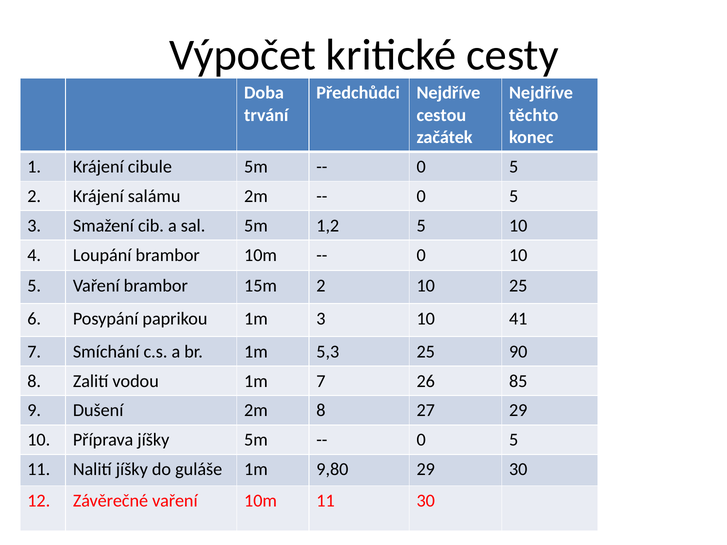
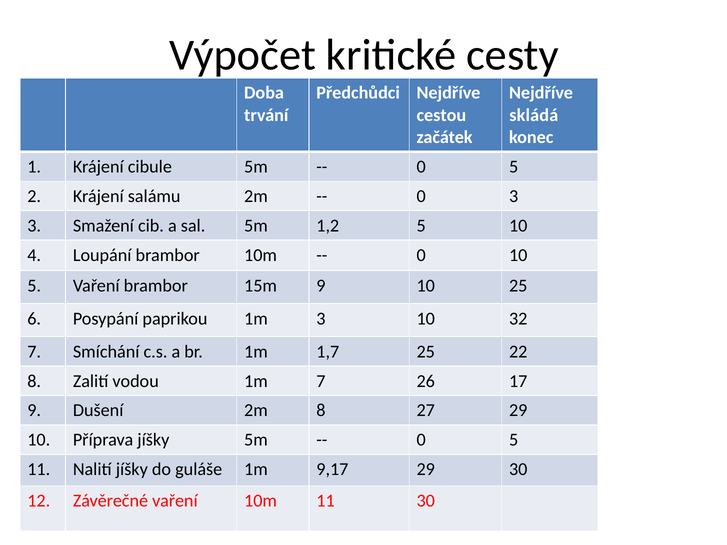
těchto: těchto -> skládá (534, 115)
5: 5 -> 3 (514, 196)
15m 2: 2 -> 9 (321, 286)
41: 41 -> 32 (518, 319)
5,3: 5,3 -> 1,7 (328, 352)
90: 90 -> 22 (518, 352)
85: 85 -> 17 (518, 381)
9,80: 9,80 -> 9,17 (332, 470)
